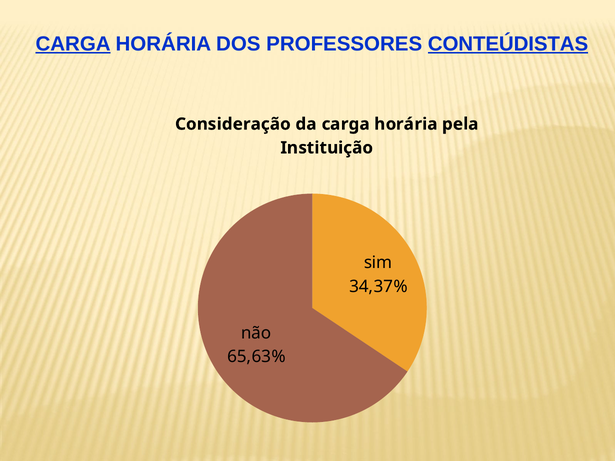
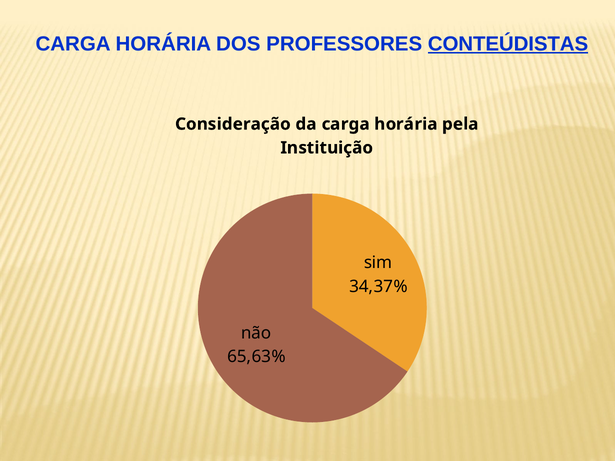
CARGA underline: present -> none (73, 44)
